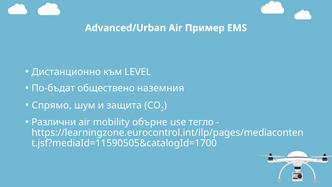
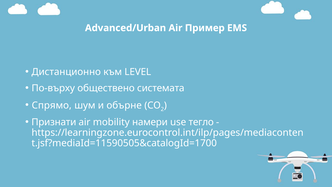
По-бъдат: По-бъдат -> По-върху (53, 88)
наземния: наземния -> системата (161, 88)
защита: защита -> обърне (124, 105)
Различни: Различни -> Признати (54, 122)
обърне: обърне -> намери (150, 122)
